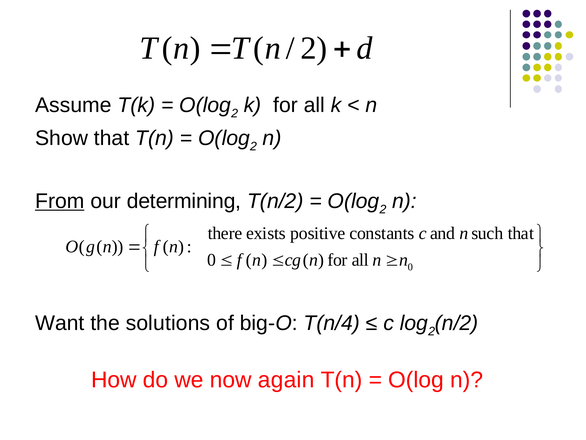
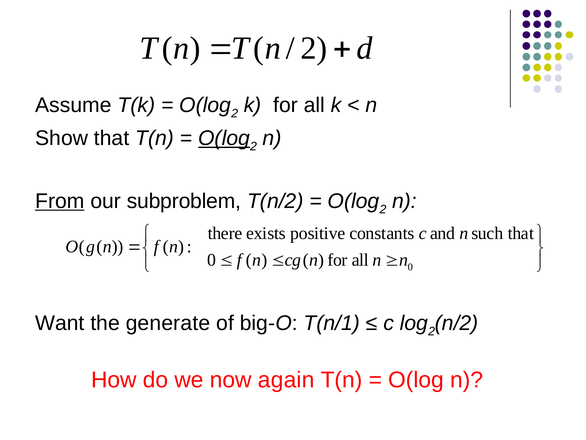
O(log underline: none -> present (224, 138)
determining: determining -> subproblem (184, 201)
solutions: solutions -> generate (168, 323)
T(n/4: T(n/4 -> T(n/1 (332, 323)
